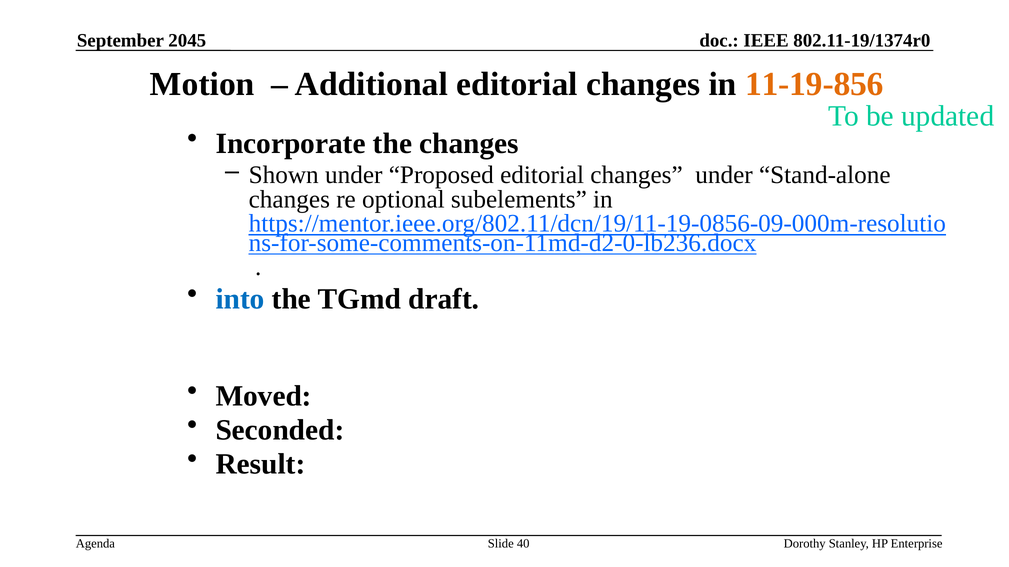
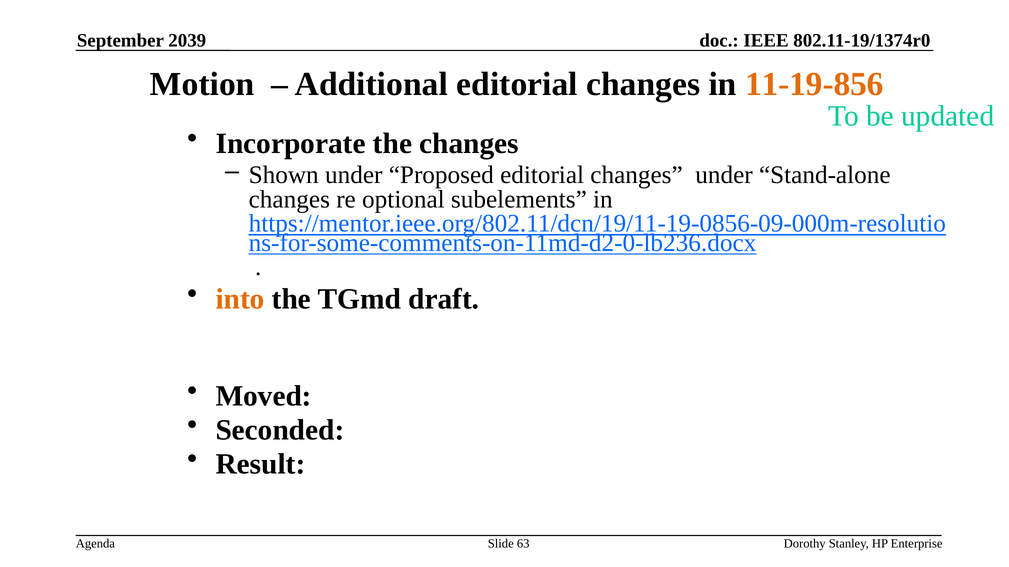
2045: 2045 -> 2039 (187, 40)
into colour: blue -> orange (240, 299)
40: 40 -> 63 (523, 544)
